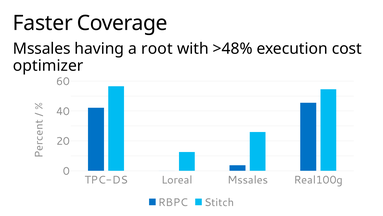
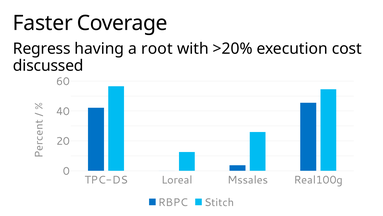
Mssales: Mssales -> Regress (42, 49)
>48%: >48% -> >20% (233, 49)
optimizer: optimizer -> discussed (48, 65)
